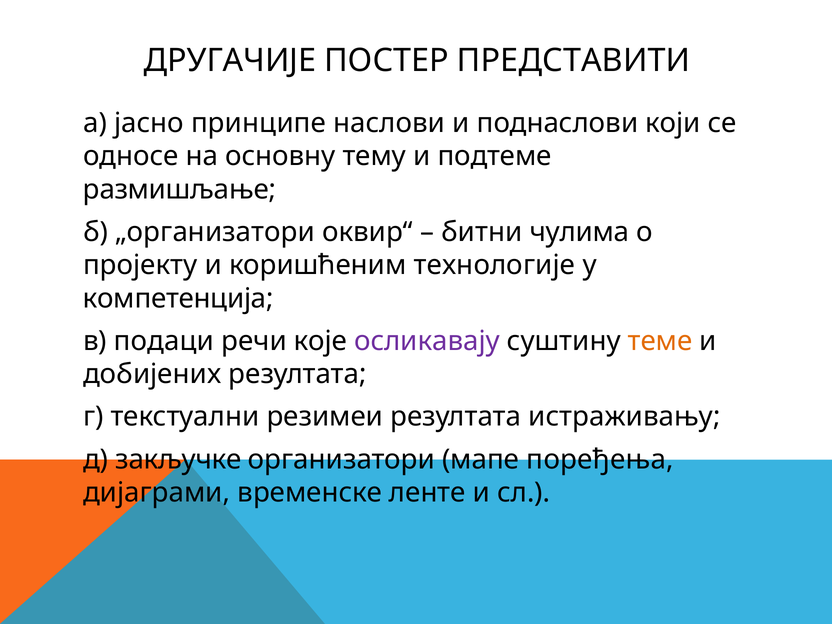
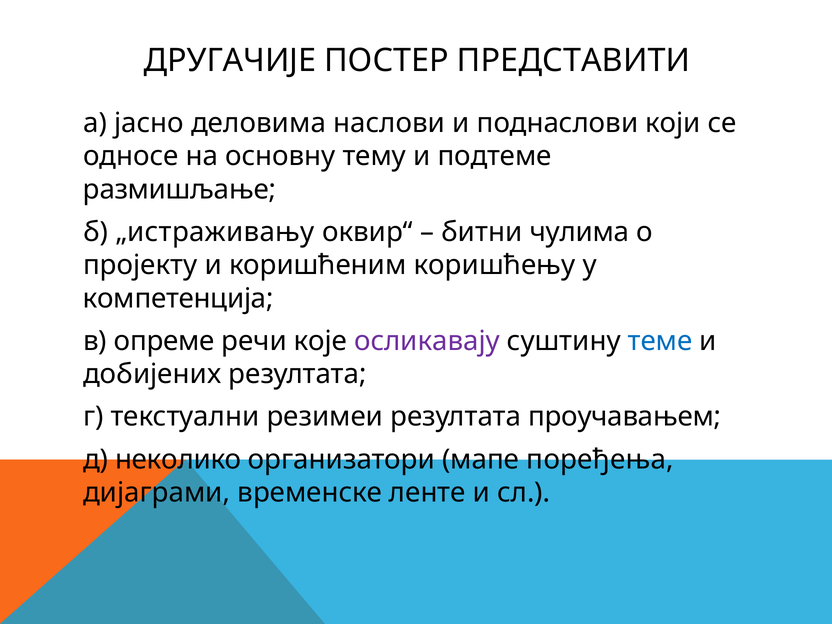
принципе: принципе -> деловима (259, 123)
„организатори: „организатори -> „истраживању (215, 232)
технологије: технологије -> коришћењу (494, 265)
подаци: подаци -> опреме (164, 341)
теме colour: orange -> blue (660, 341)
истраживању: истраживању -> проучавањем (625, 417)
закључке: закључке -> неколико (178, 459)
